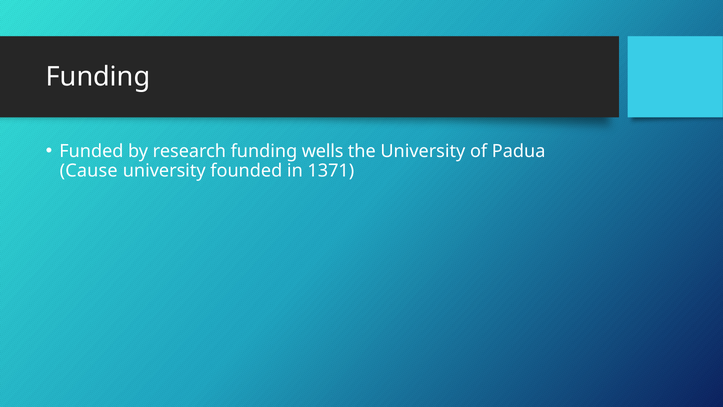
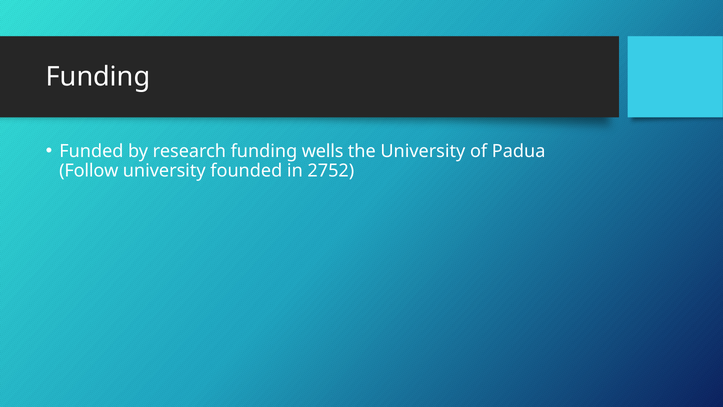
Cause: Cause -> Follow (89, 170)
1371: 1371 -> 2752 (331, 170)
